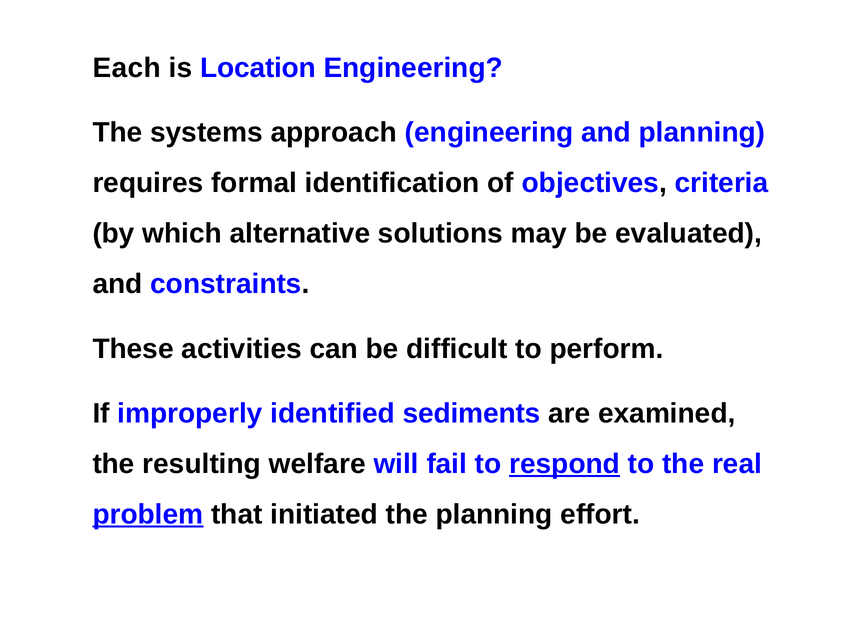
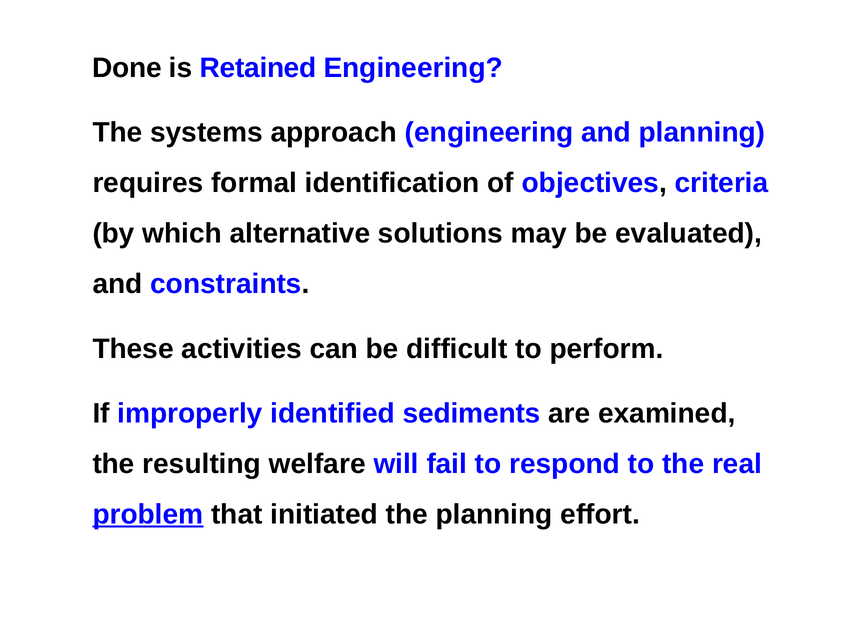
Each: Each -> Done (127, 68)
Location: Location -> Retained (258, 68)
respond underline: present -> none (565, 464)
